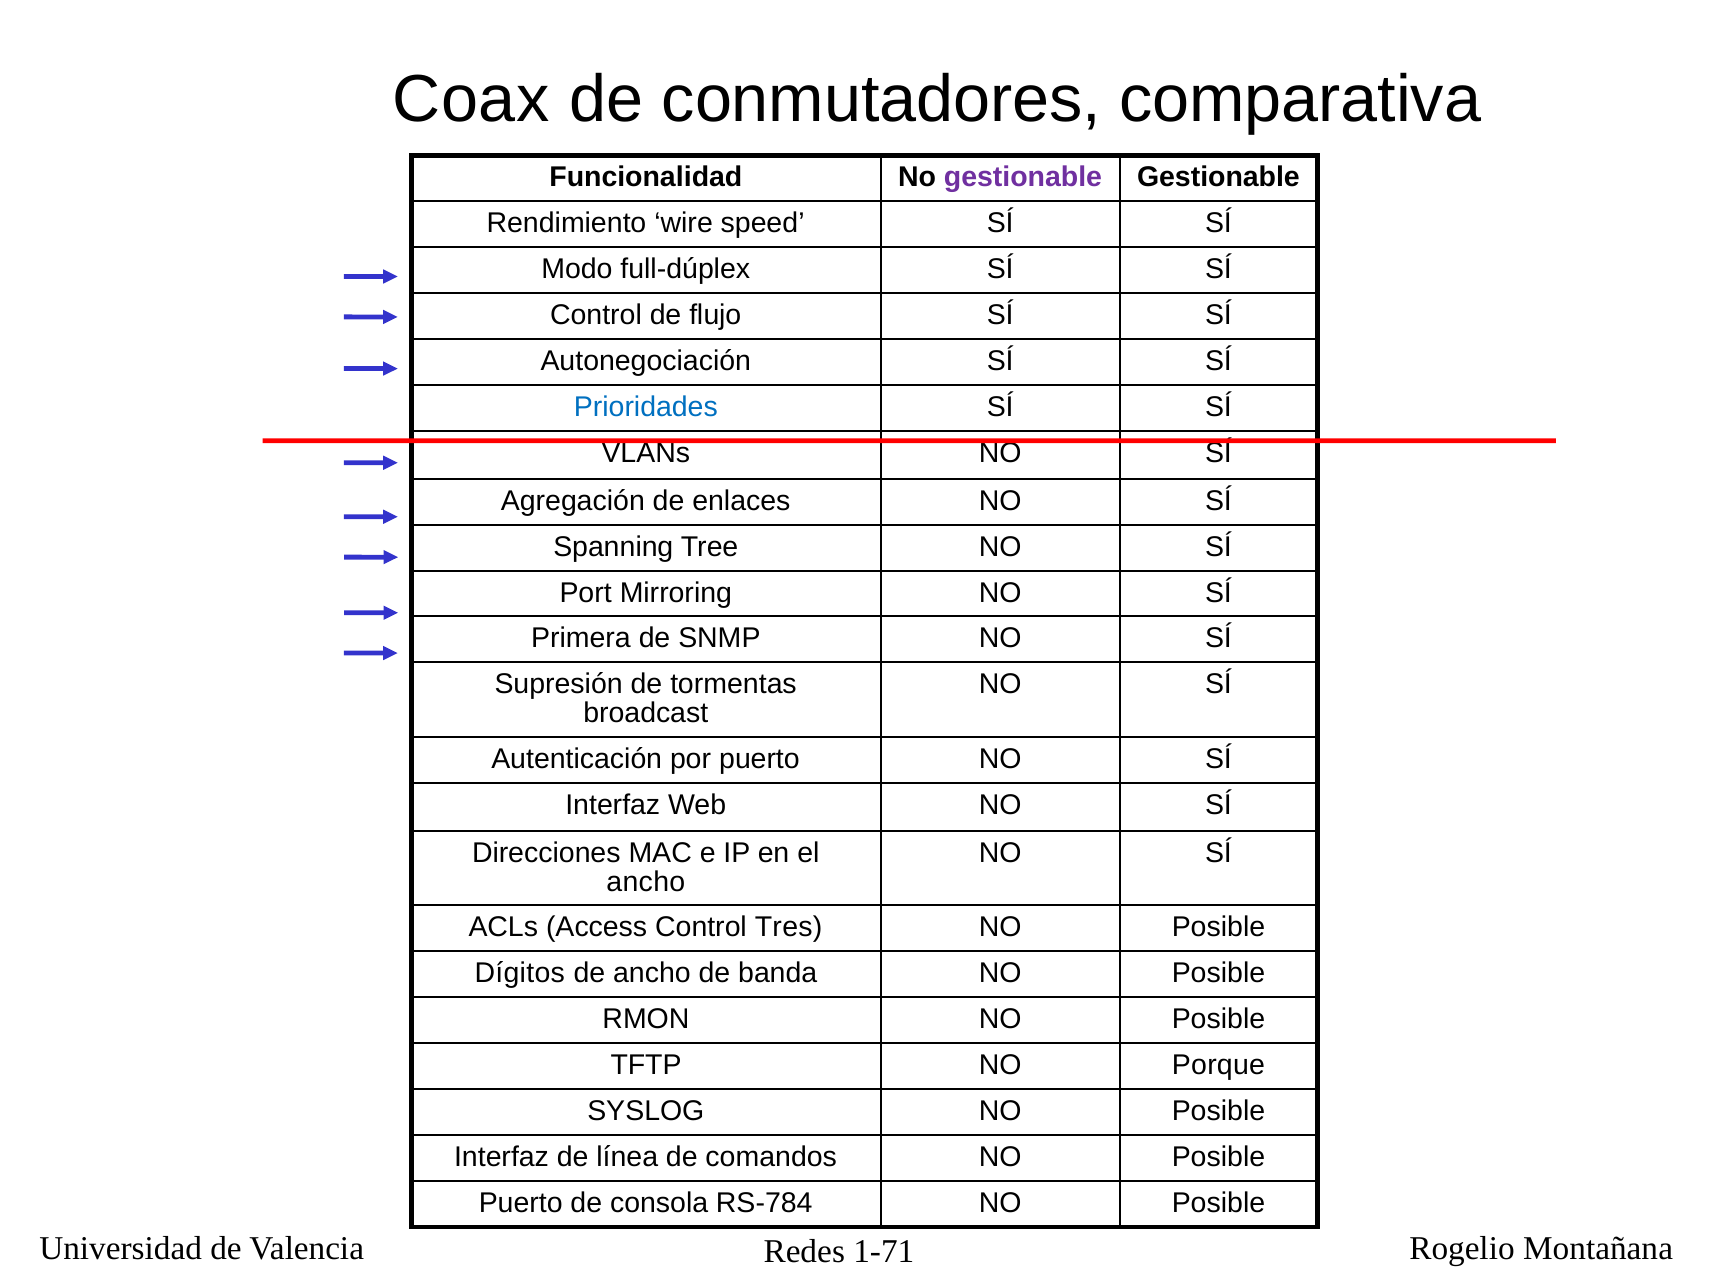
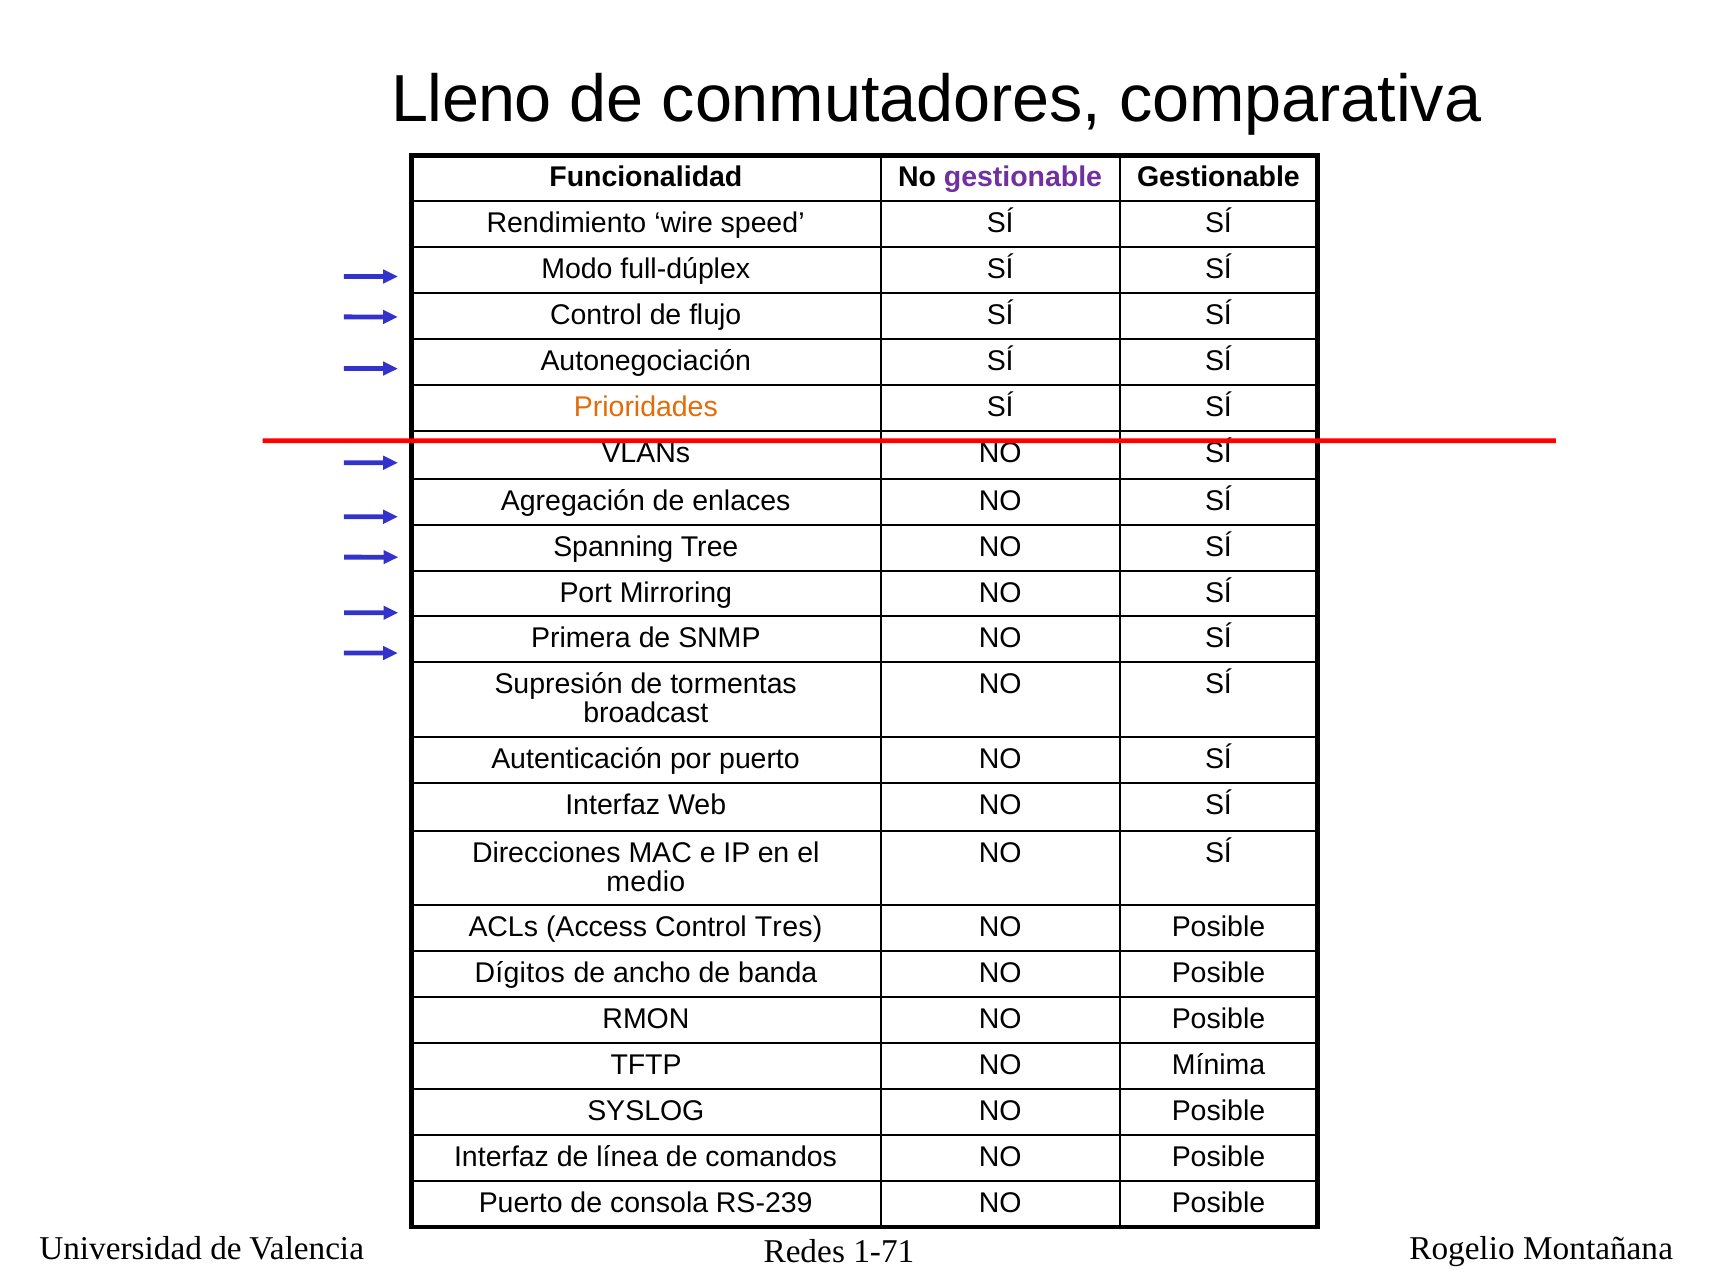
Coax: Coax -> Lleno (472, 99)
Prioridades colour: blue -> orange (646, 407)
ancho: ancho -> medio (646, 882)
Porque: Porque -> Mínima (1219, 1066)
RS-784: RS-784 -> RS-239 (764, 1203)
